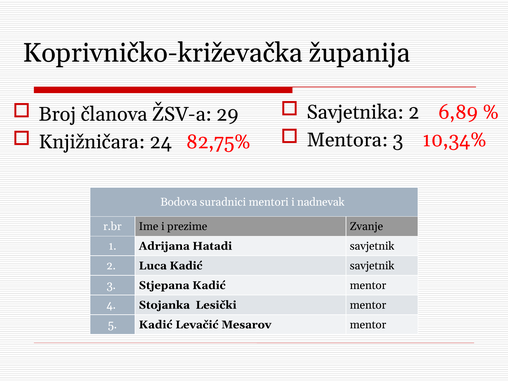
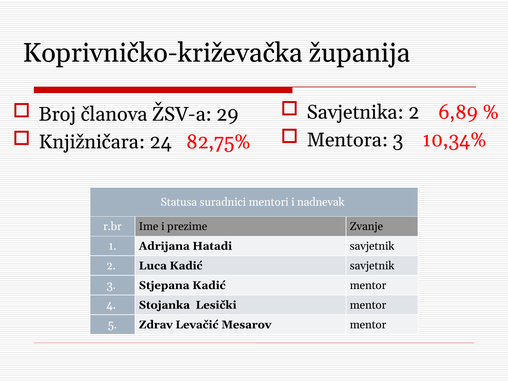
Bodova: Bodova -> Statusa (179, 202)
5 Kadić: Kadić -> Zdrav (156, 325)
